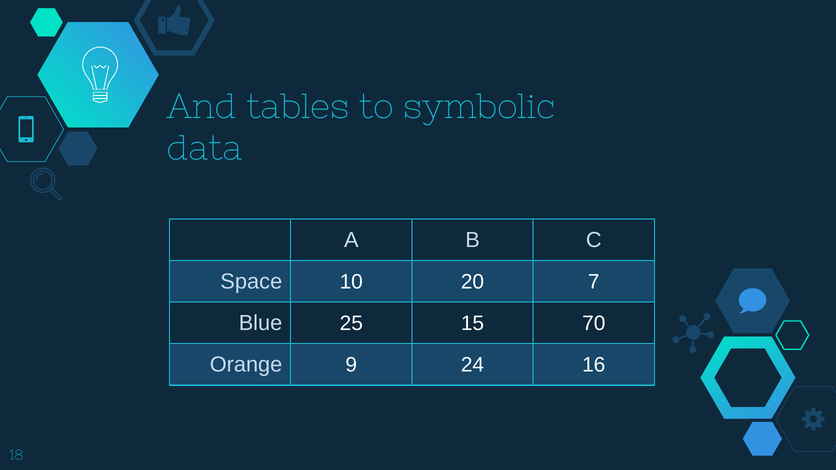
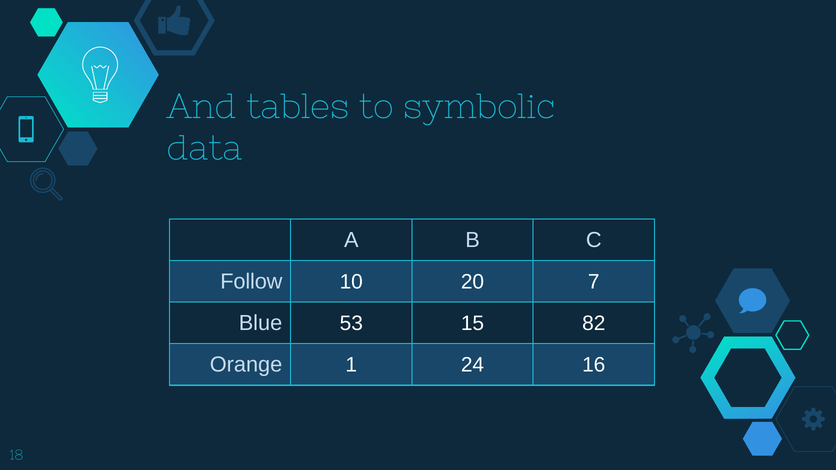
Space: Space -> Follow (251, 282)
25: 25 -> 53 (351, 323)
70: 70 -> 82 (594, 323)
9: 9 -> 1 (351, 365)
